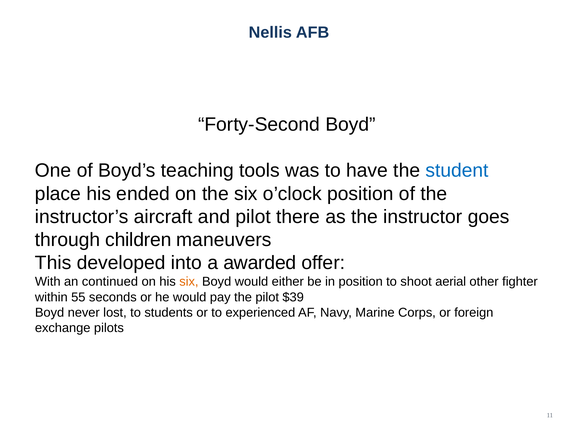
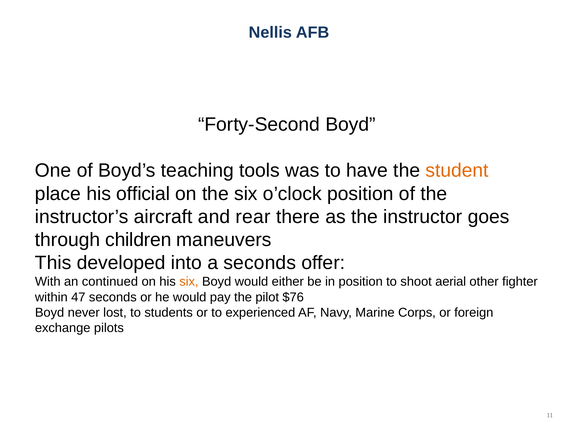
student colour: blue -> orange (457, 171)
ended: ended -> official (143, 194)
and pilot: pilot -> rear (253, 217)
a awarded: awarded -> seconds (260, 263)
55: 55 -> 47 (78, 297)
$39: $39 -> $76 (293, 297)
